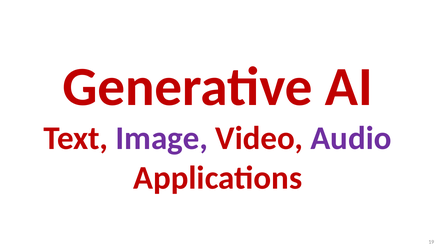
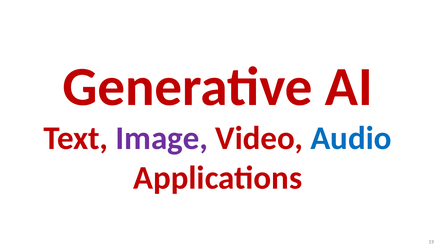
Audio colour: purple -> blue (351, 138)
